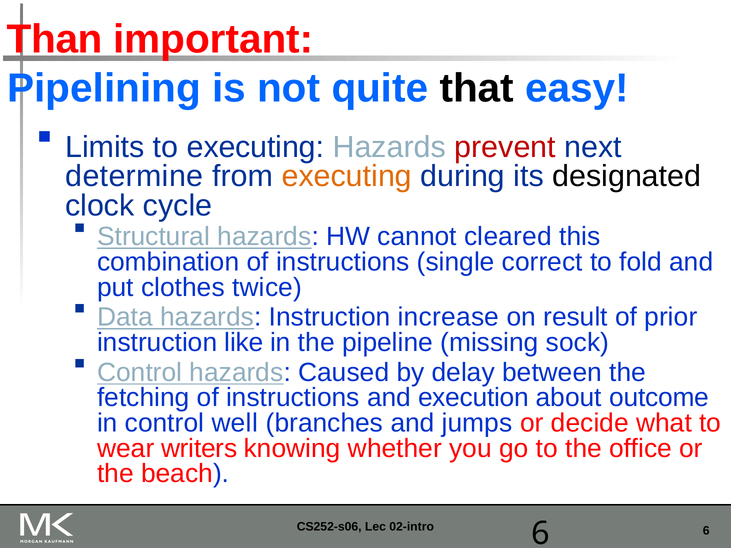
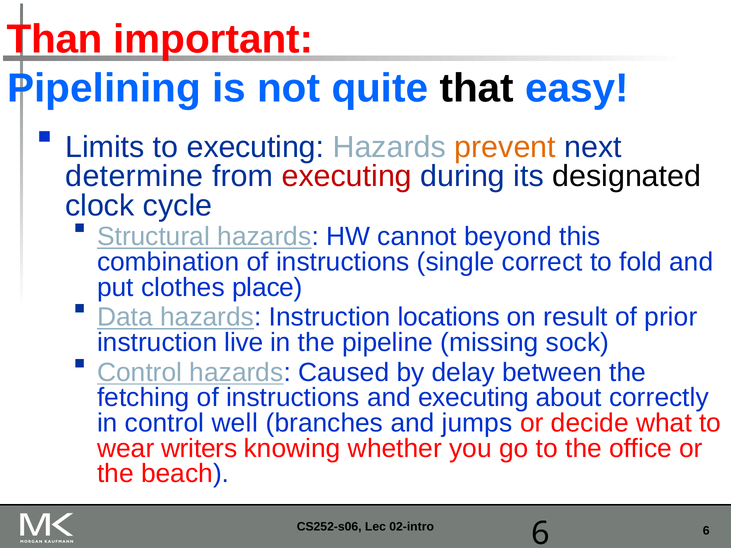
prevent colour: red -> orange (505, 147)
executing colour: orange -> red (347, 176)
cleared: cleared -> beyond (508, 237)
twice: twice -> place (267, 288)
increase: increase -> locations (449, 317)
like: like -> live (244, 343)
and execution: execution -> executing (473, 398)
outcome: outcome -> correctly (659, 398)
